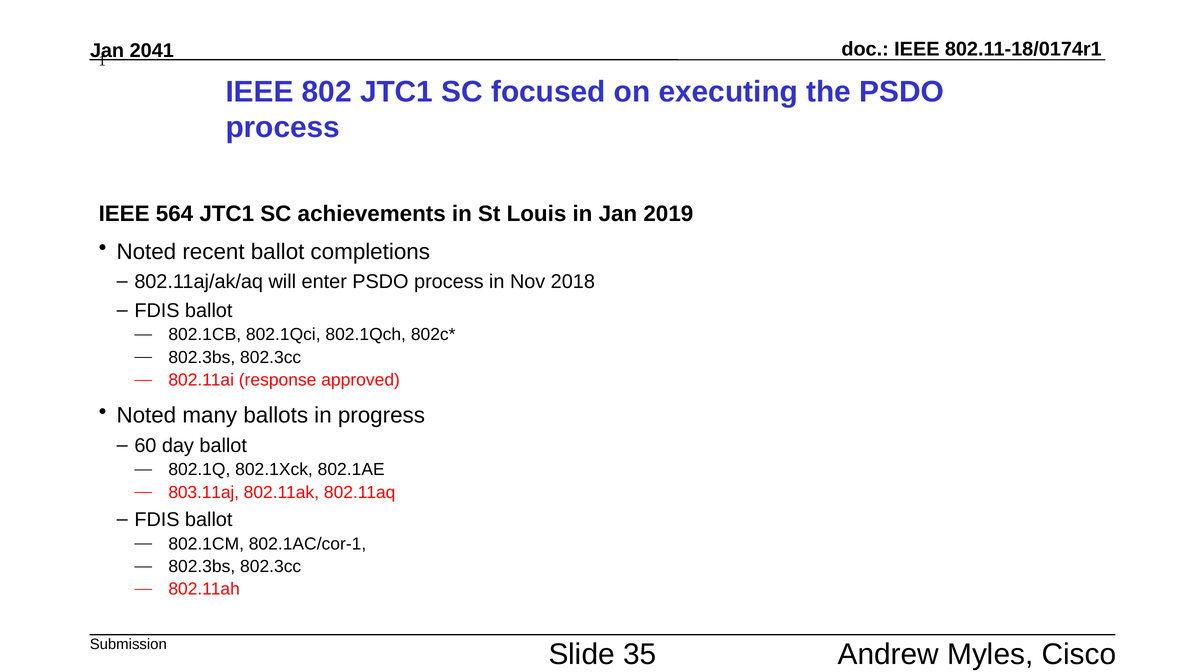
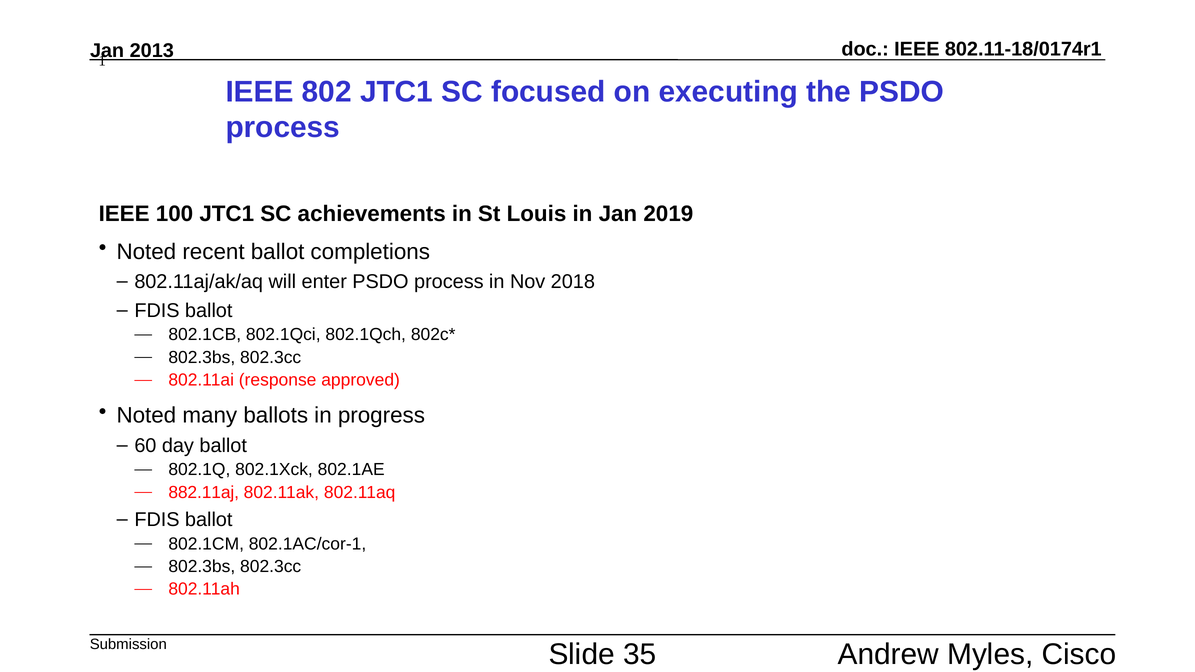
2041: 2041 -> 2013 (152, 51)
564: 564 -> 100 (175, 214)
803.11aj: 803.11aj -> 882.11aj (204, 492)
